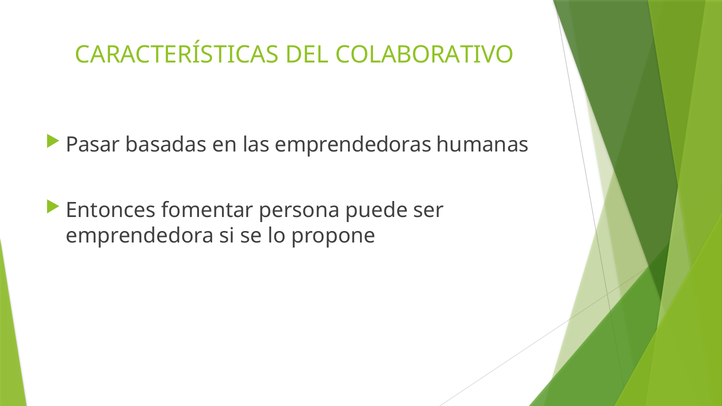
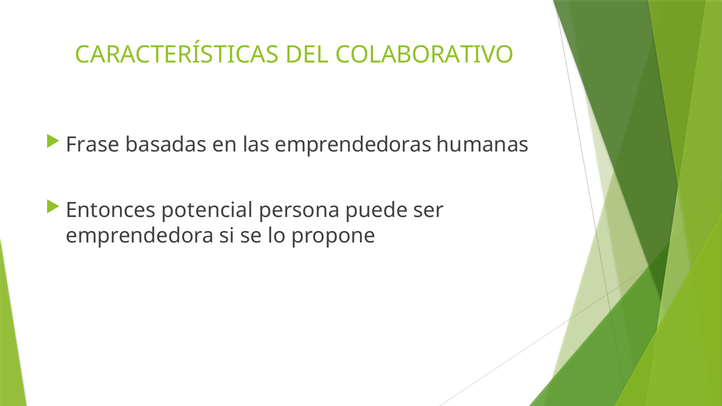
Pasar: Pasar -> Frase (93, 145)
fomentar: fomentar -> potencial (207, 210)
